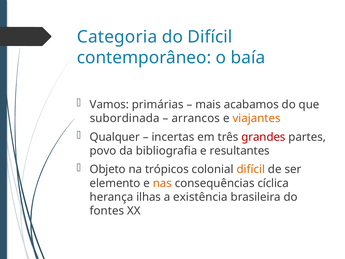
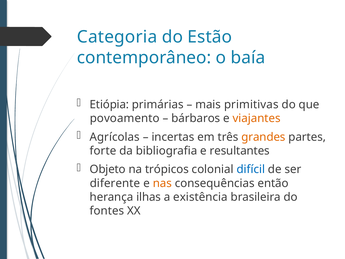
do Difícil: Difícil -> Estão (210, 37)
Vamos: Vamos -> Etiópia (109, 104)
acabamos: acabamos -> primitivas (251, 104)
subordinada: subordinada -> povoamento (125, 118)
arrancos: arrancos -> bárbaros (196, 118)
Qualquer: Qualquer -> Agrícolas (115, 137)
grandes colour: red -> orange (263, 137)
povo: povo -> forte (103, 151)
difícil colour: orange -> blue (251, 169)
elemento: elemento -> diferente (115, 183)
cíclica: cíclica -> então (273, 183)
